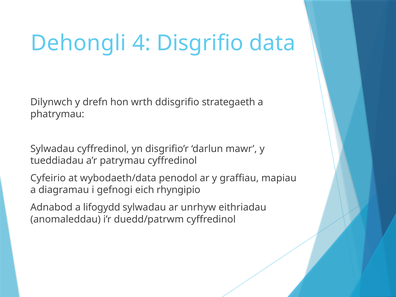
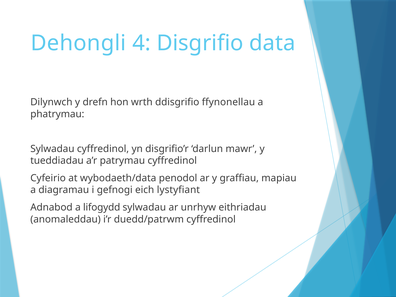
strategaeth: strategaeth -> ffynonellau (228, 102)
rhyngipio: rhyngipio -> lystyfiant (178, 190)
